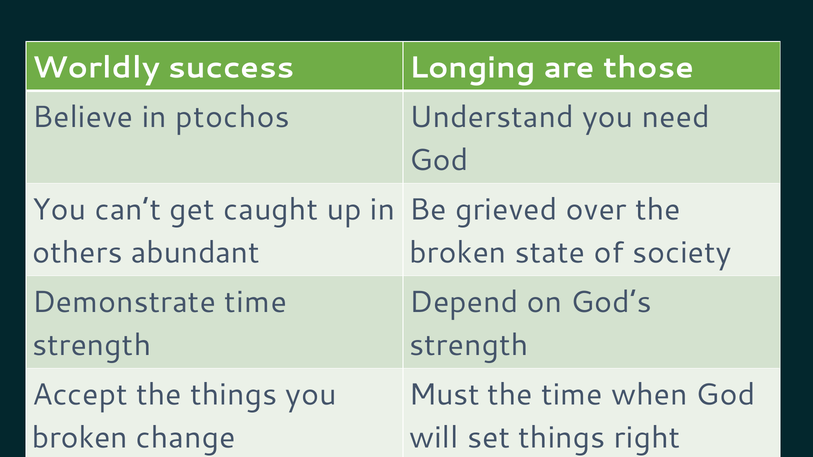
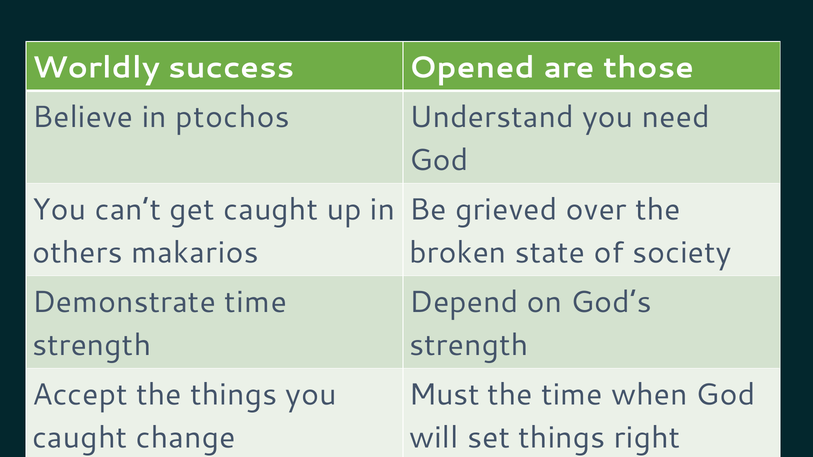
Longing: Longing -> Opened (472, 68)
abundant: abundant -> makarios (195, 253)
broken: broken -> caught (80, 438)
